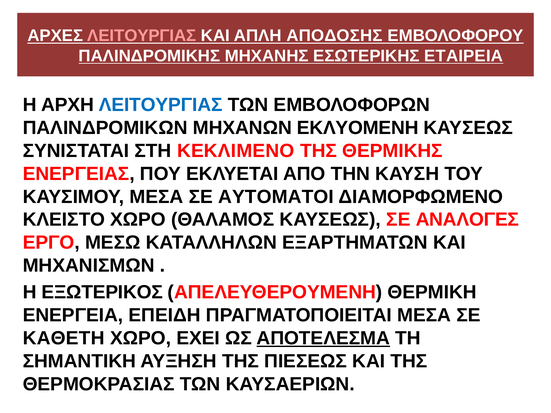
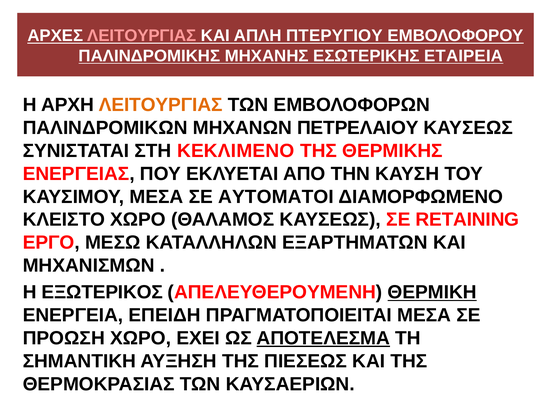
ΑΠΟΔΟΣΗΣ: ΑΠΟΔΟΣΗΣ -> ΠΤΕΡΥΓΙΟΥ (334, 36)
ΛΕΙΤΟΥΡΓΙΑΣ colour: blue -> orange (161, 105)
ΕΚΛΥΟΜΕΝΗ: ΕΚΛΥΟΜΕΝΗ -> ΠΕΤΡΕΛΑΙΟΥ (358, 128)
ΑΝΑΛΟΓΕΣ: ΑΝΑΛΟΓΕΣ -> RETAINING (467, 220)
ΘΕΡΜΙΚΗ underline: none -> present (432, 292)
ΚΑΘΕΤΗ: ΚΑΘΕΤΗ -> ΠΡΟΩΣΗ (64, 338)
